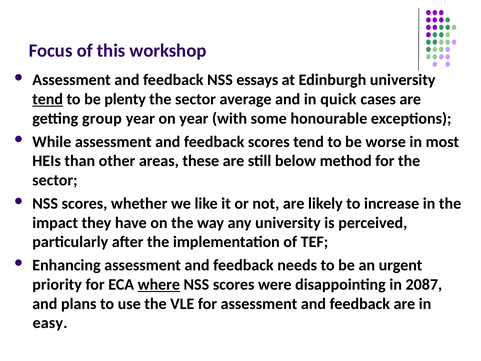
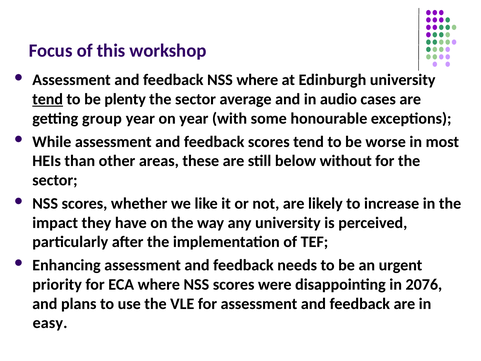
NSS essays: essays -> where (257, 80)
quick: quick -> audio (338, 99)
method: method -> without (346, 161)
where underline: present -> none (159, 284)
2087: 2087 -> 2076 (424, 284)
